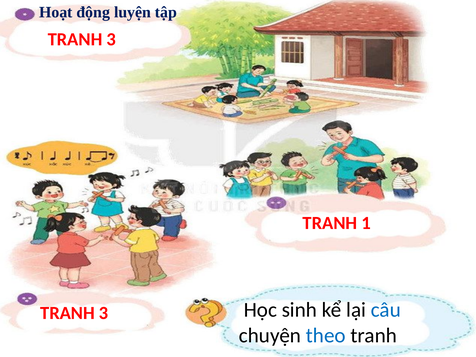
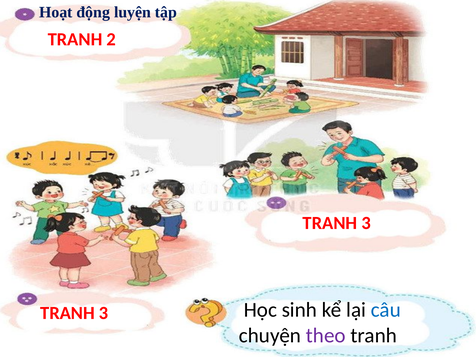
3: 3 -> 2 (111, 40)
1: 1 -> 3 (366, 223)
theo colour: blue -> purple (326, 335)
